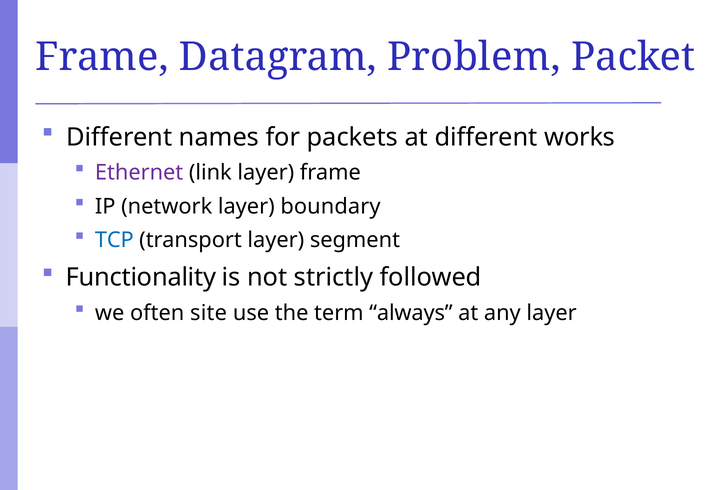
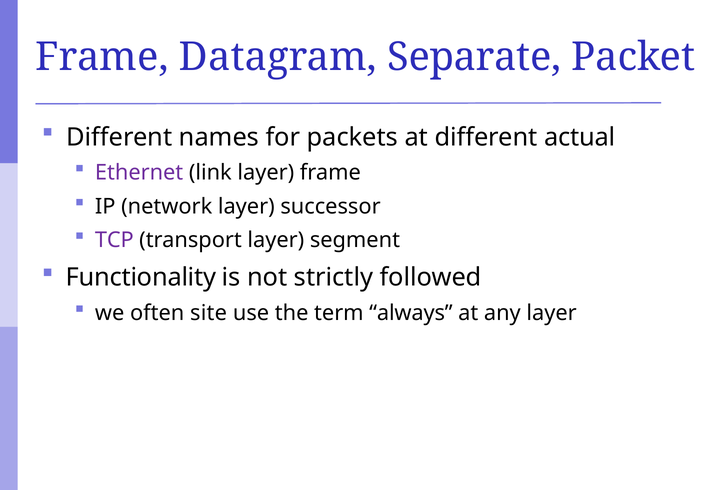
Problem: Problem -> Separate (474, 57)
works: works -> actual (580, 137)
boundary: boundary -> successor (331, 207)
TCP colour: blue -> purple (114, 240)
